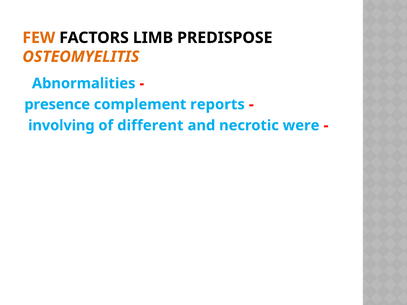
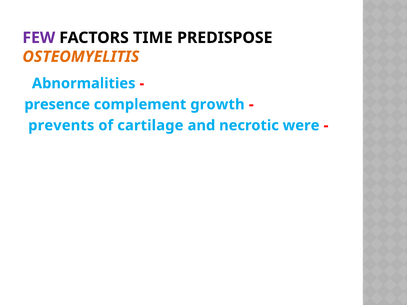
FEW colour: orange -> purple (39, 38)
LIMB: LIMB -> TIME (153, 38)
reports: reports -> growth (217, 105)
involving: involving -> prevents (61, 126)
different: different -> cartilage (150, 126)
